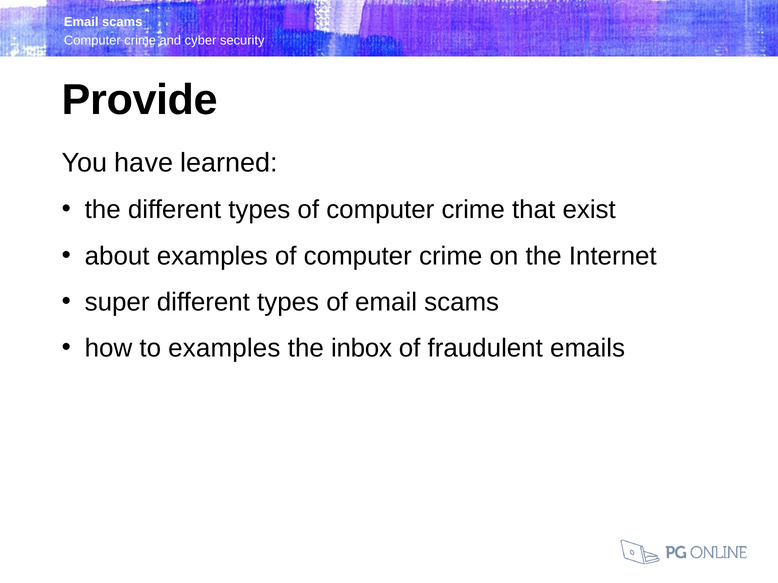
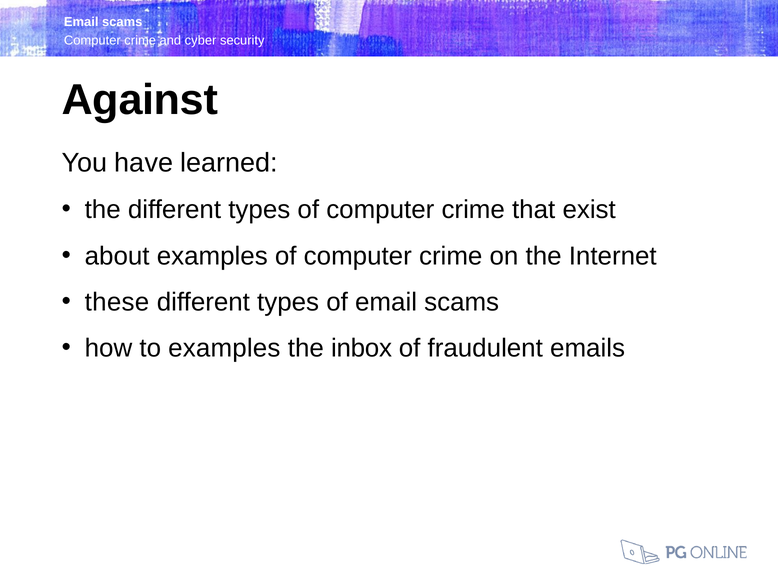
Provide: Provide -> Against (140, 100)
super: super -> these (117, 302)
